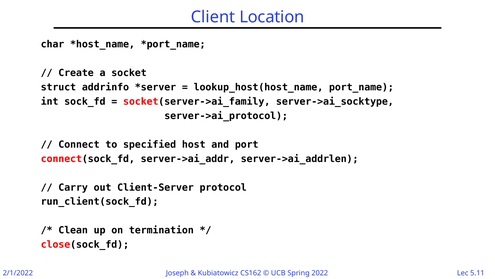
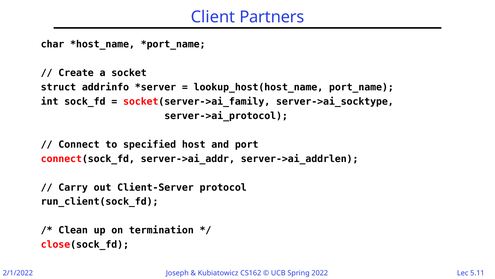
Location: Location -> Partners (272, 17)
